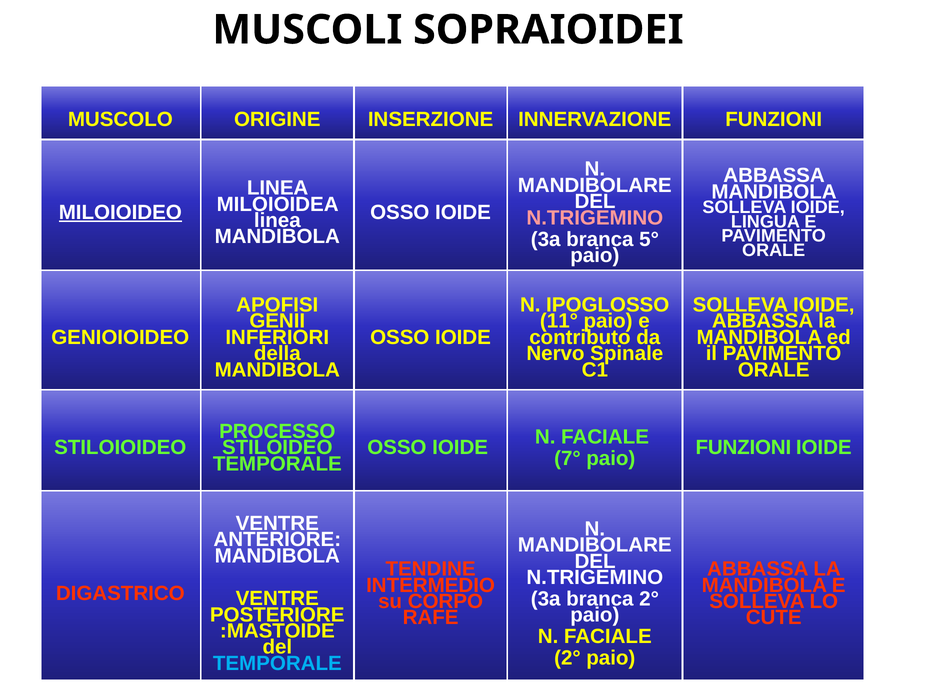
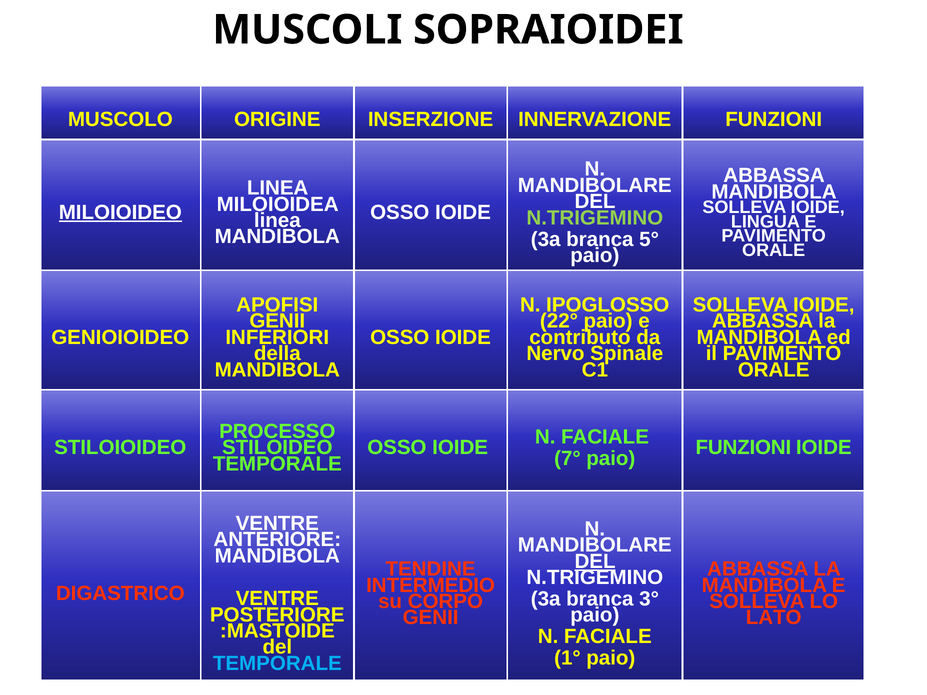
N.TRIGEMINO colour: pink -> light green (595, 218)
11°: 11° -> 22° (559, 321)
DEL underline: none -> present (595, 561)
branca 2°: 2° -> 3° (649, 599)
RAFE: RAFE -> GENII (431, 618)
CUTE: CUTE -> LATO (774, 618)
2°: 2° -> 1° (567, 658)
